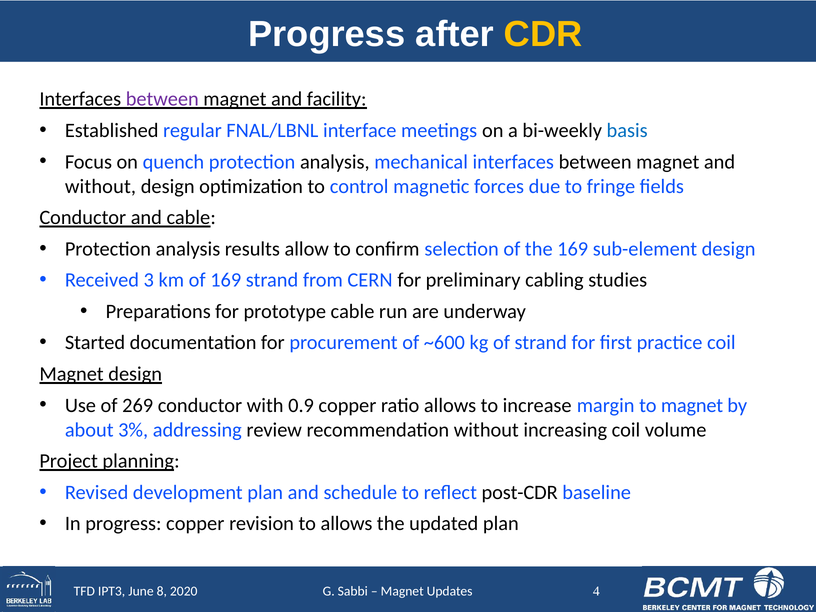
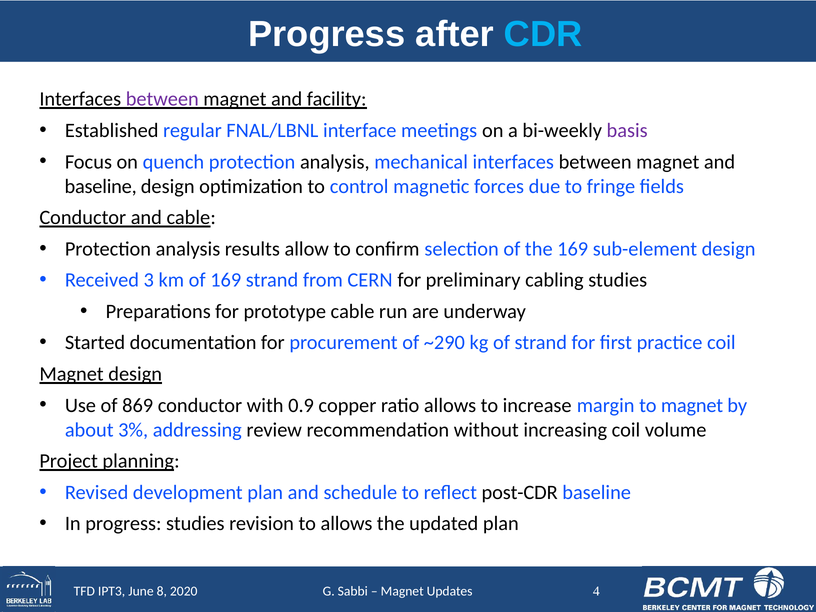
CDR colour: yellow -> light blue (543, 34)
basis colour: blue -> purple (627, 131)
without: without -> baseline (101, 186)
~600: ~600 -> ~290 (444, 343)
269: 269 -> 869 (138, 405)
progress copper: copper -> studies (195, 524)
